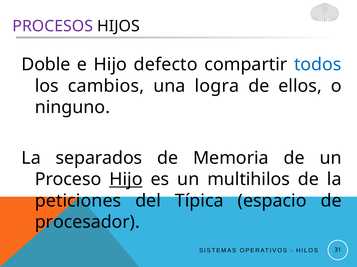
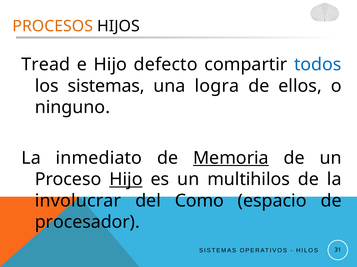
PROCESOS colour: purple -> orange (53, 26)
Doble: Doble -> Tread (46, 65)
los cambios: cambios -> sistemas (106, 86)
separados: separados -> inmediato (99, 158)
Memoria underline: none -> present (231, 158)
peticiones: peticiones -> involucrar (78, 201)
Típica: Típica -> Como (199, 201)
